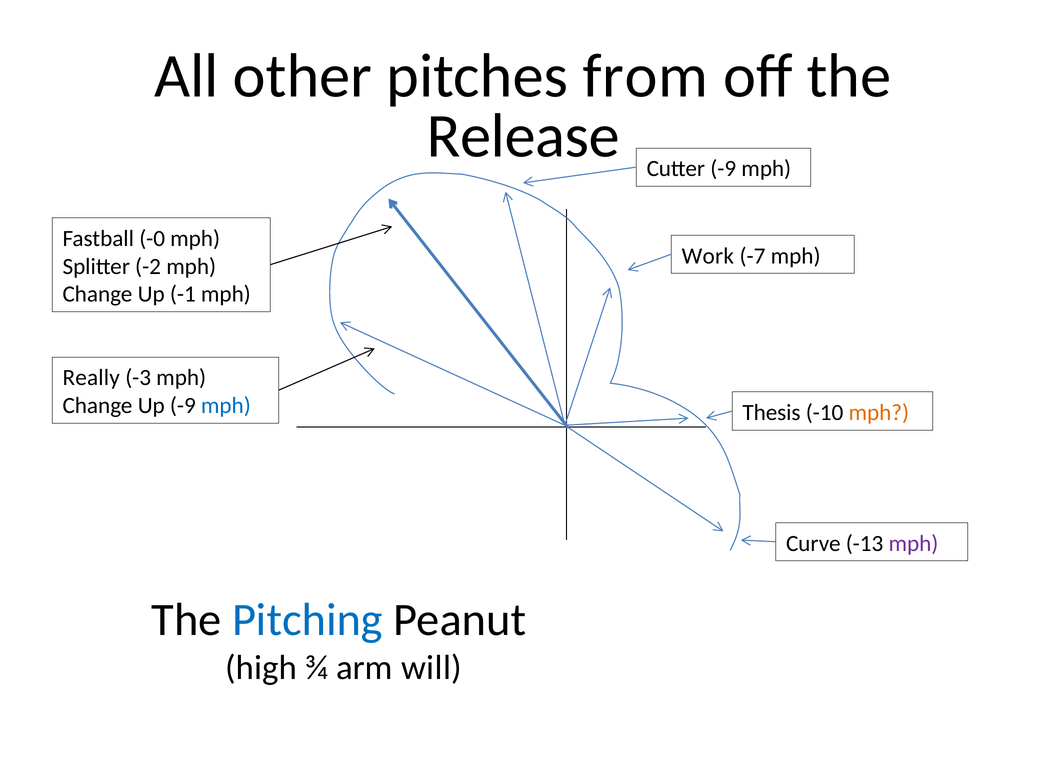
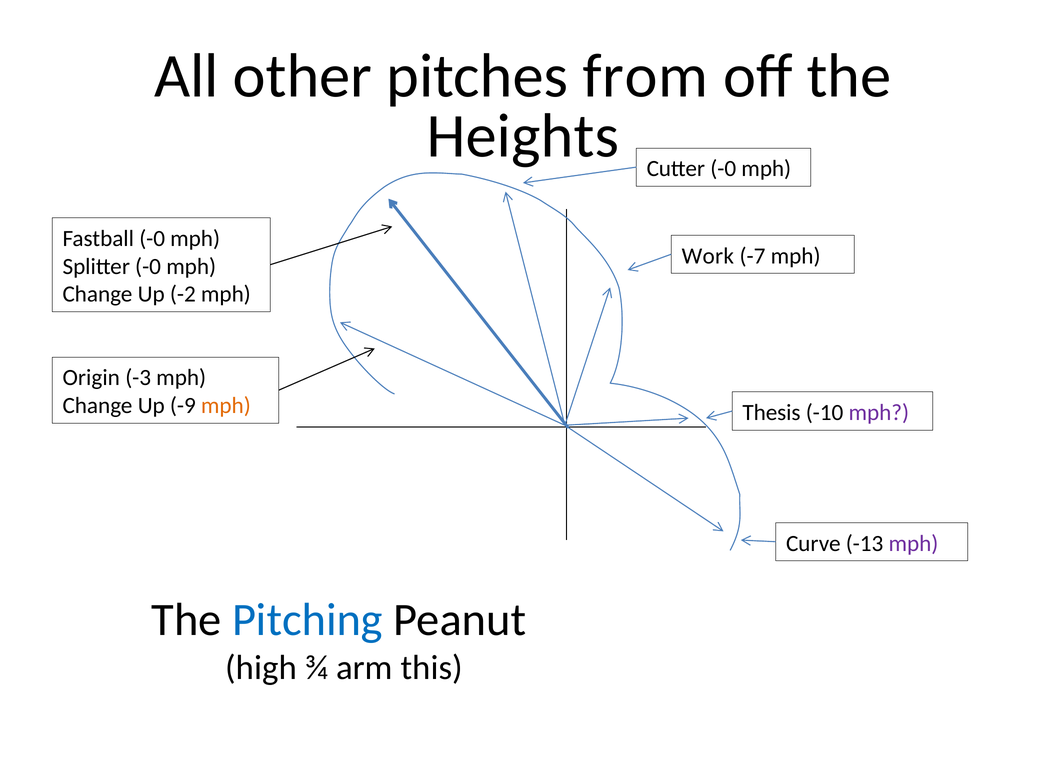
Release: Release -> Heights (523, 136)
Cutter -9: -9 -> -0 (723, 169)
Splitter -2: -2 -> -0 (148, 267)
-1: -1 -> -2 (183, 294)
Really: Really -> Origin (91, 378)
mph colour: blue -> orange (226, 406)
mph colour: orange -> purple (879, 413)
will: will -> this (432, 668)
